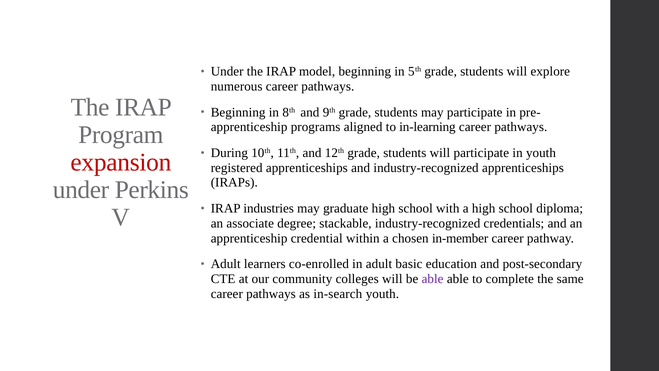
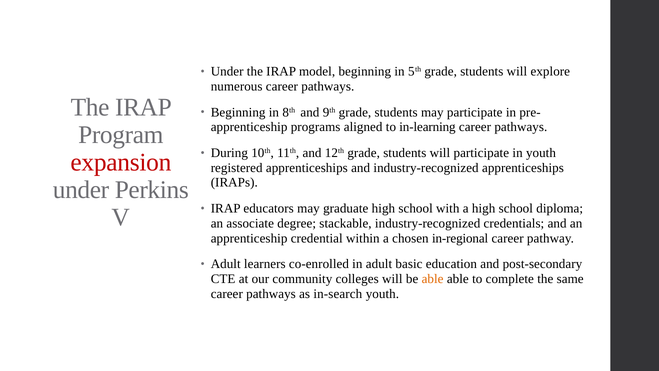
industries: industries -> educators (269, 208)
in-member: in-member -> in-regional (460, 238)
able colour: purple -> orange (433, 279)
